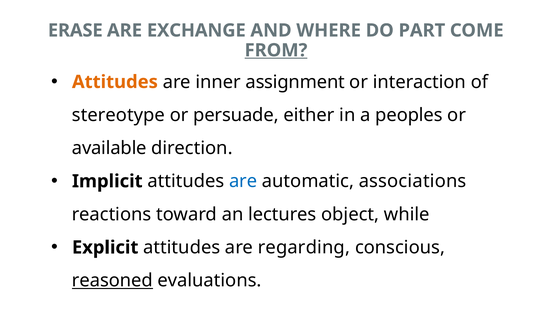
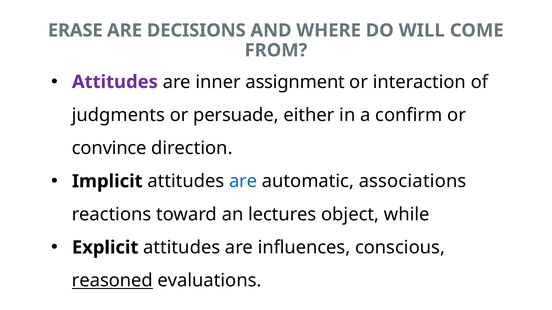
EXCHANGE: EXCHANGE -> DECISIONS (196, 30)
PART: PART -> WILL (422, 30)
FROM underline: present -> none (276, 50)
Attitudes colour: orange -> purple (115, 82)
stereotype: stereotype -> judgments (118, 115)
peoples: peoples -> confirm (409, 115)
available: available -> convince (109, 148)
regarding: regarding -> influences (304, 248)
